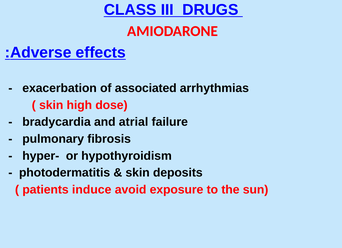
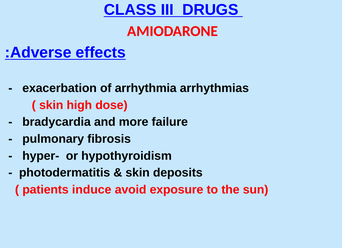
associated: associated -> arrhythmia (146, 88)
atrial: atrial -> more (134, 122)
